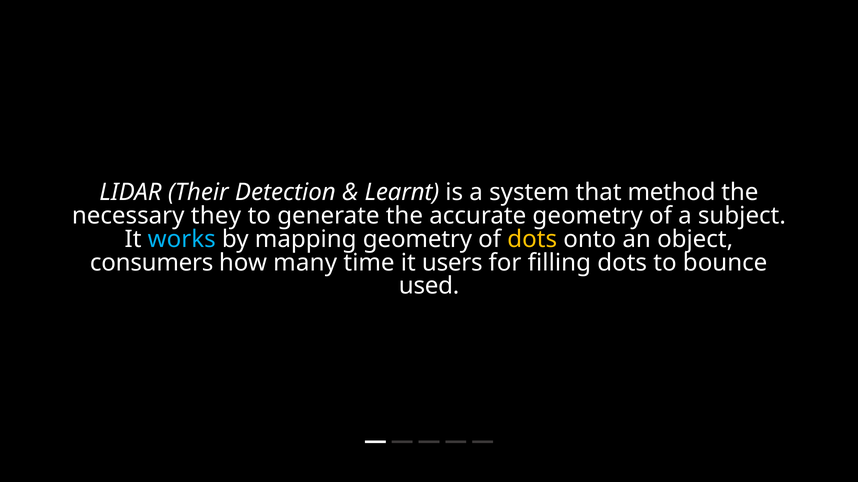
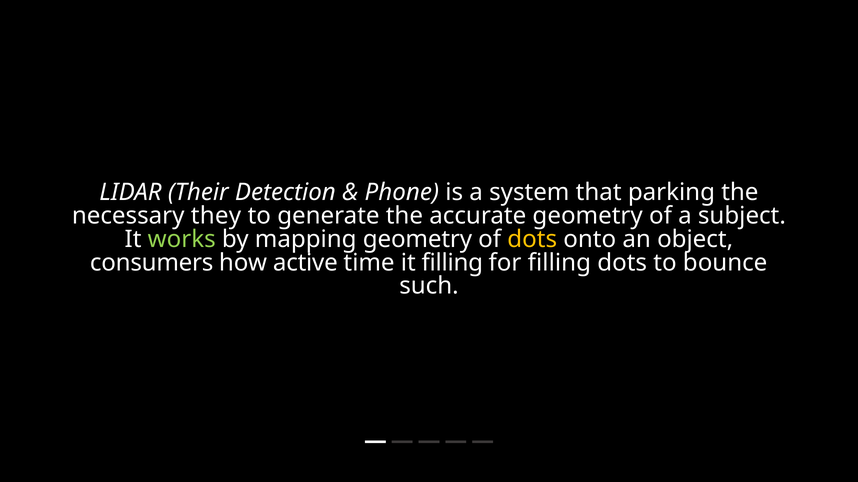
Learnt: Learnt -> Phone (402, 192)
method: method -> parking (671, 192)
works colour: light blue -> light green (182, 239)
many: many -> active (305, 263)
it users: users -> filling (452, 263)
used: used -> such (429, 286)
